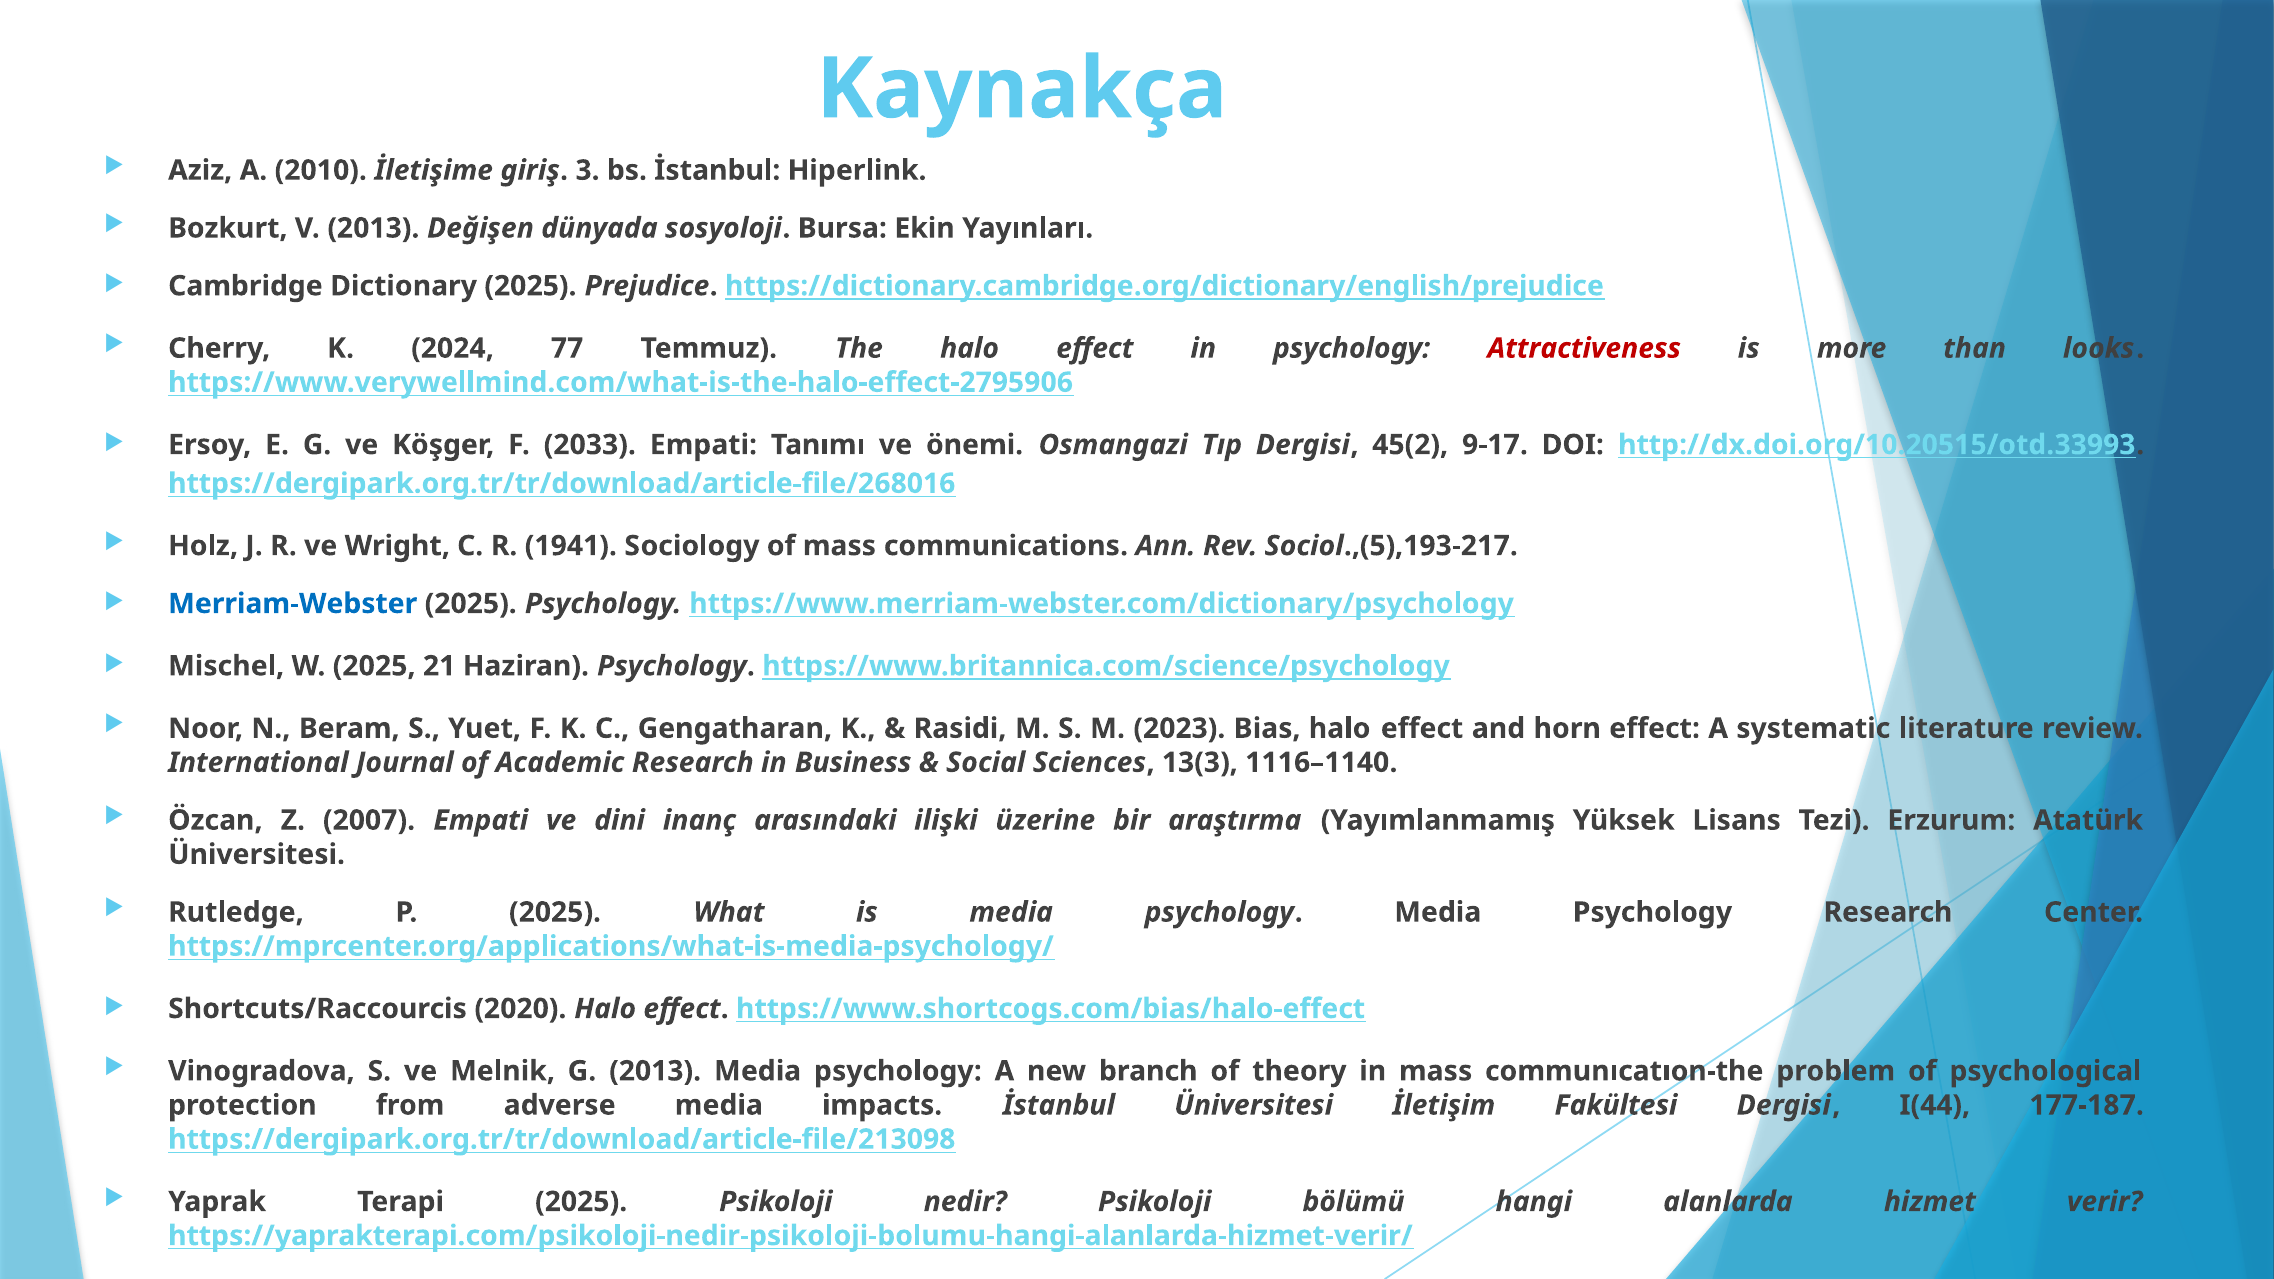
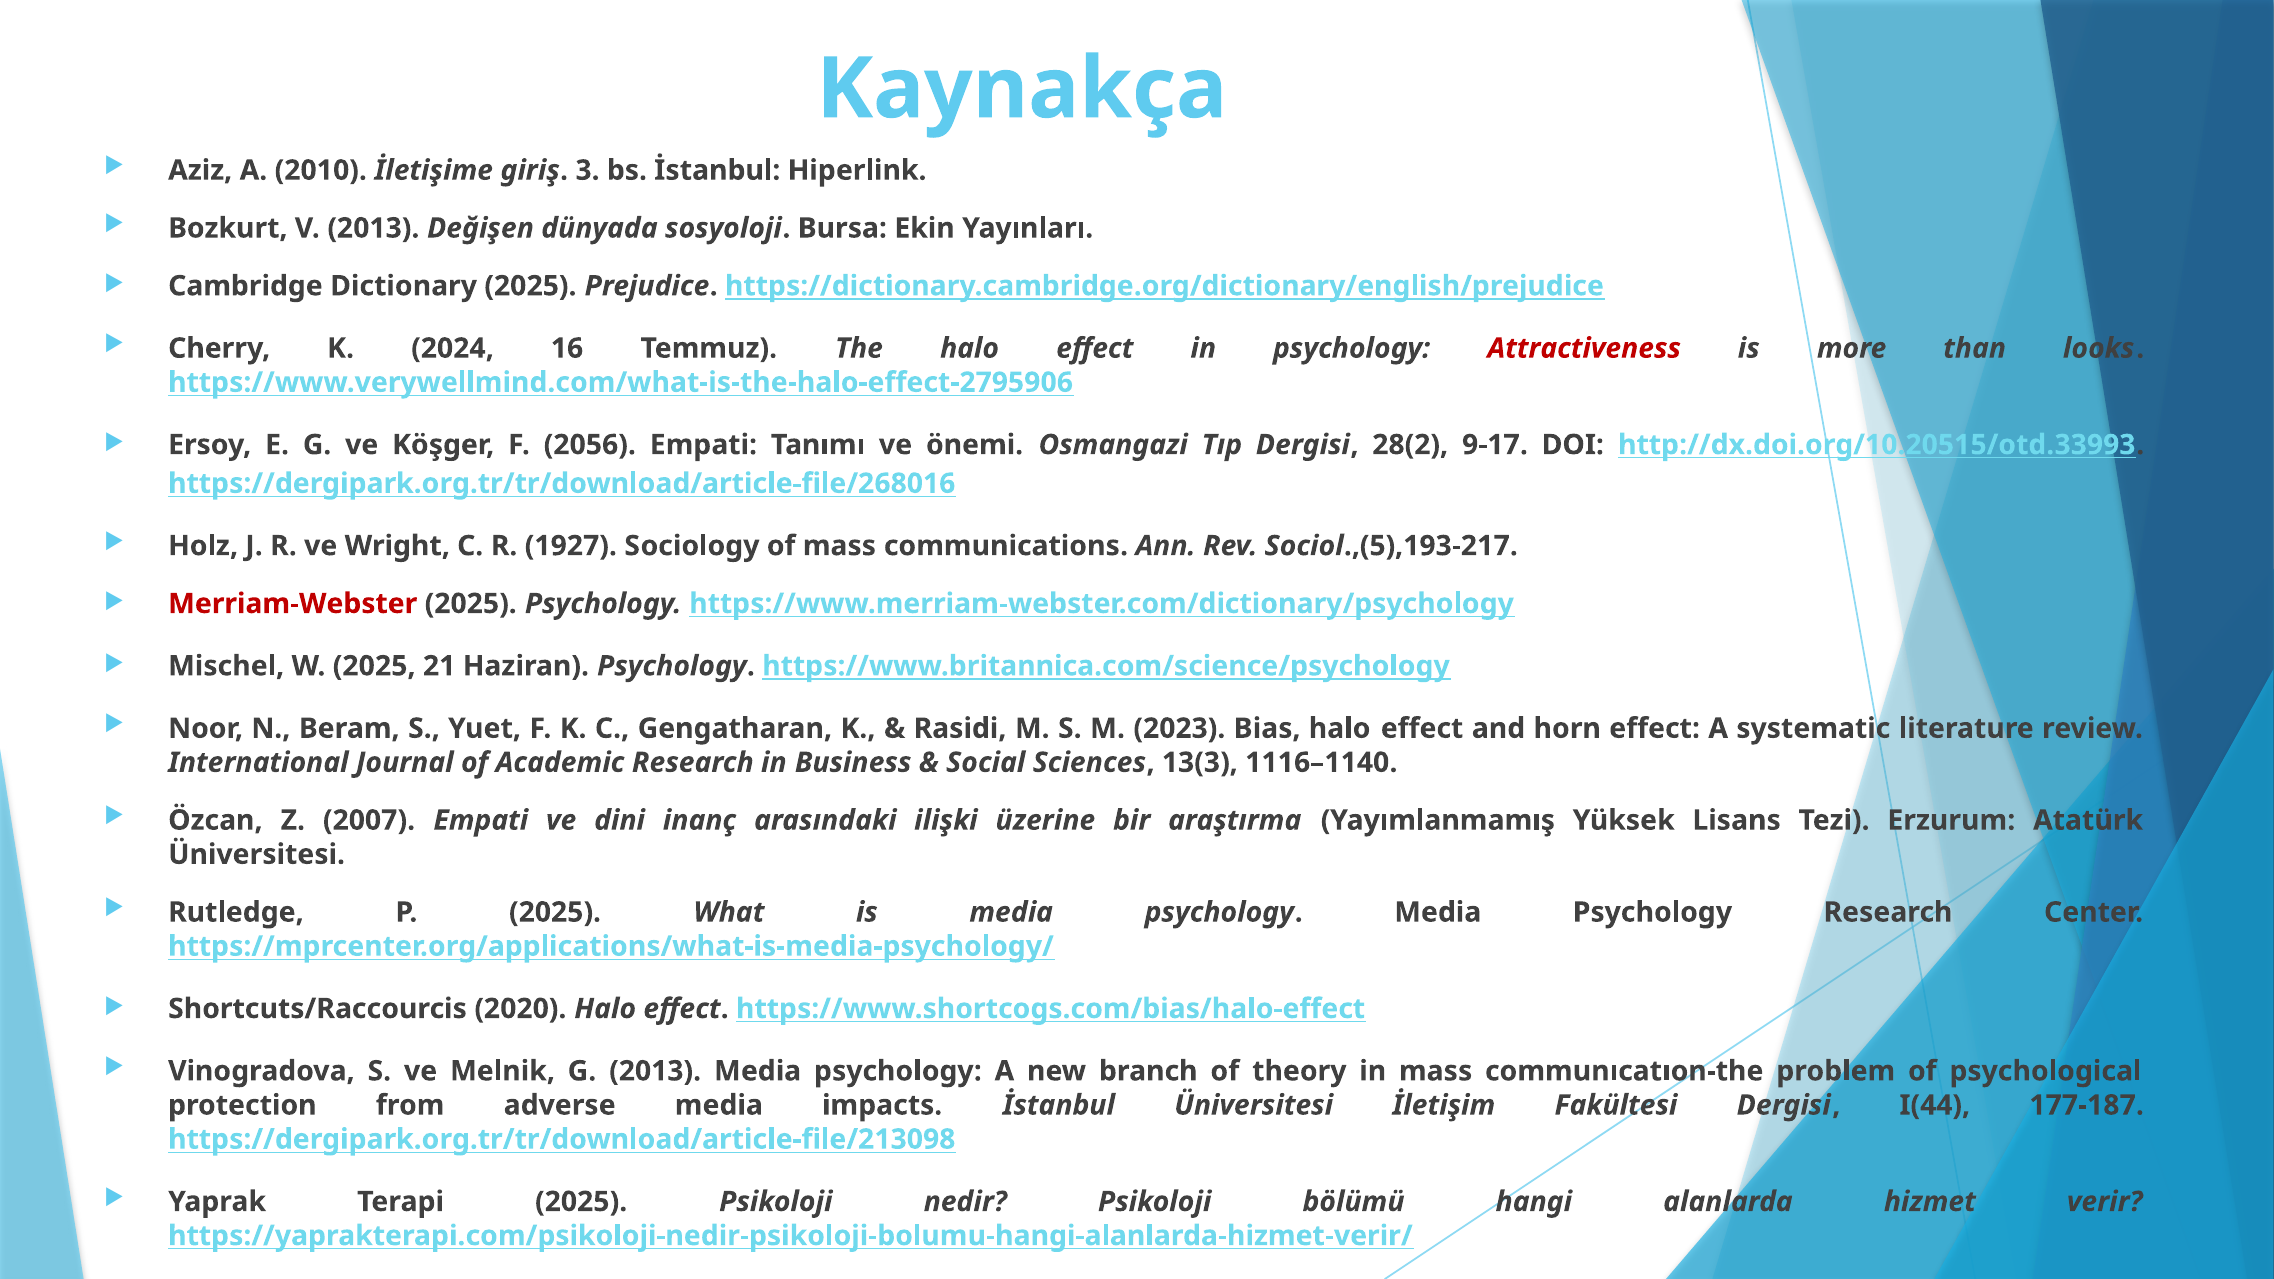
77: 77 -> 16 (567, 348)
2033: 2033 -> 2056 (590, 445)
45(2: 45(2 -> 28(2 (1410, 445)
1941: 1941 -> 1927 (571, 546)
Merriam-Webster colour: blue -> red (293, 604)
